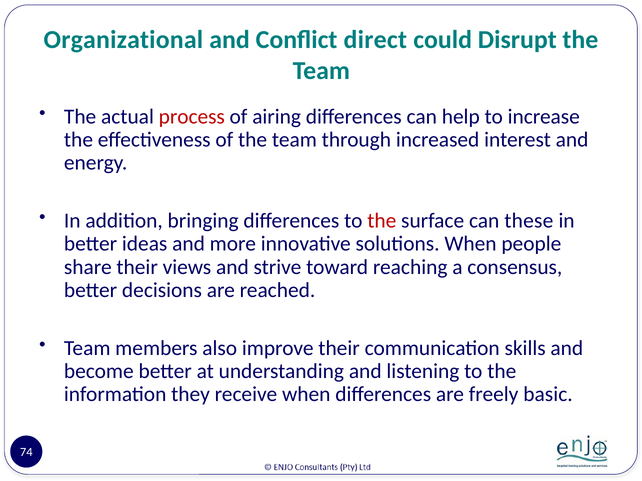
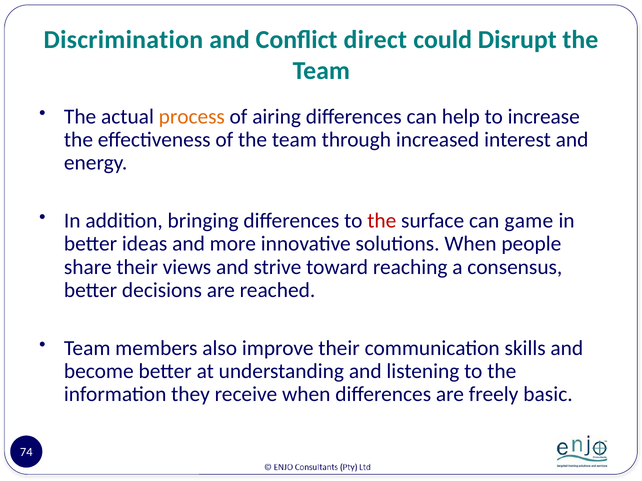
Organizational: Organizational -> Discrimination (123, 40)
process colour: red -> orange (192, 117)
these: these -> game (529, 221)
